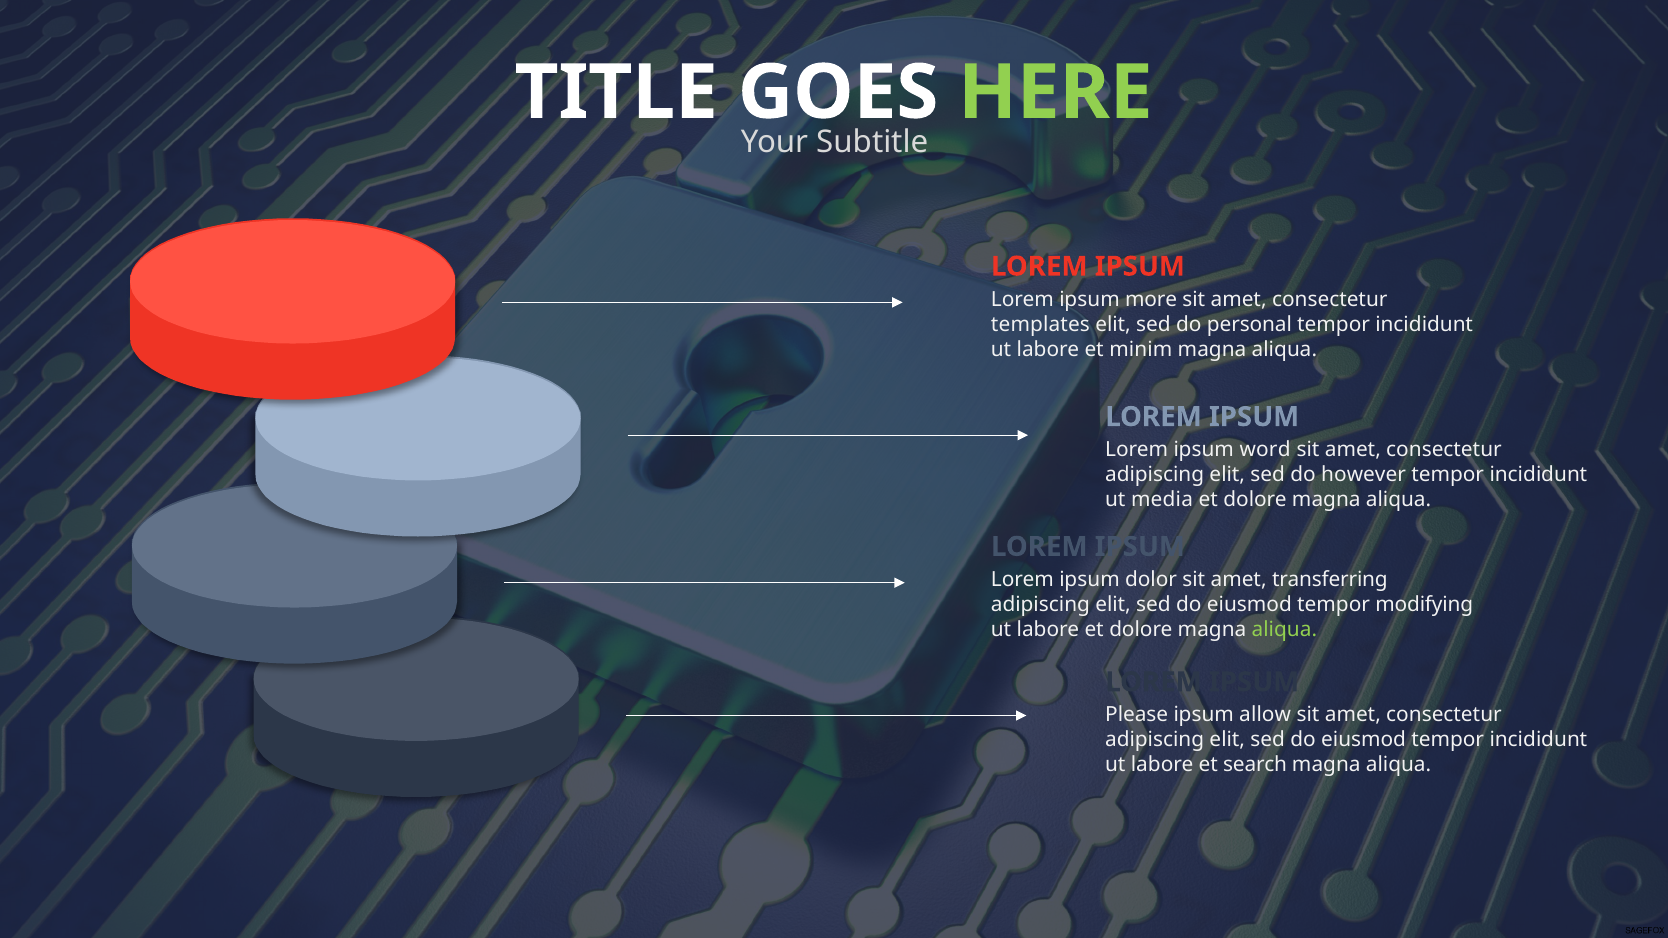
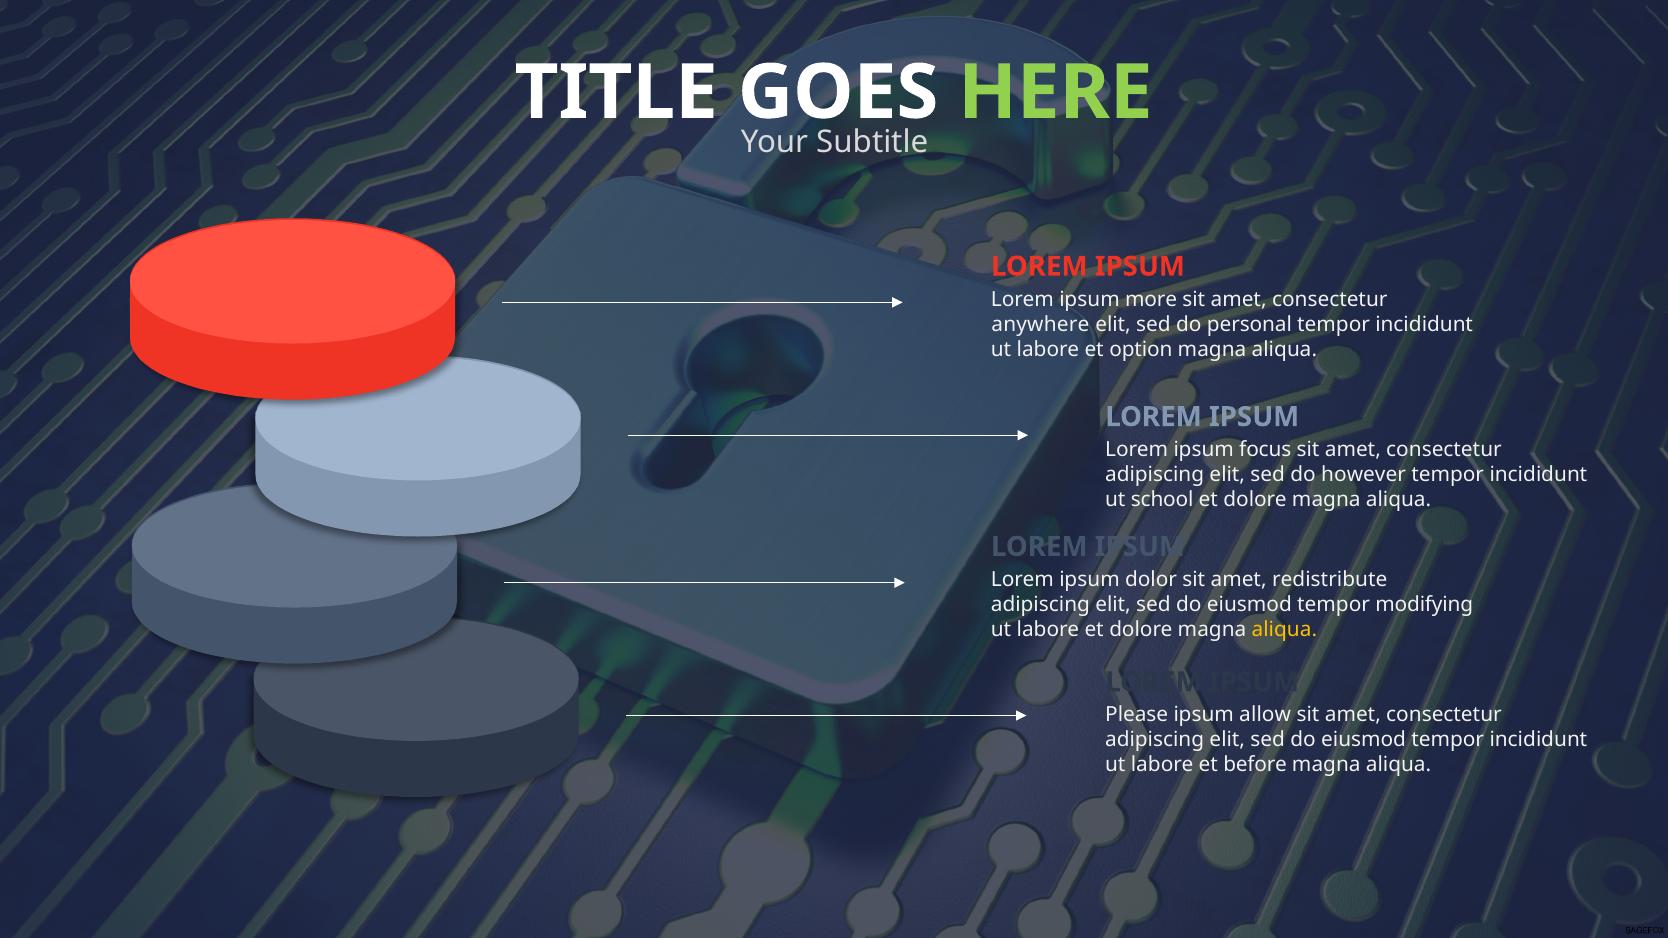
templates: templates -> anywhere (1040, 324)
minim: minim -> option (1141, 349)
word: word -> focus (1265, 450)
media: media -> school (1162, 500)
transferring: transferring -> redistribute (1330, 580)
aliqua colour: light green -> yellow (1284, 630)
search: search -> before (1255, 765)
